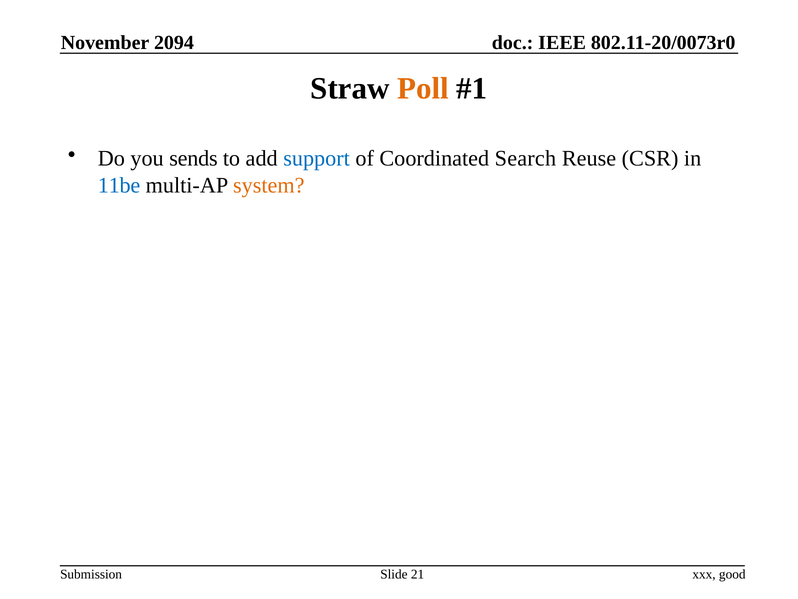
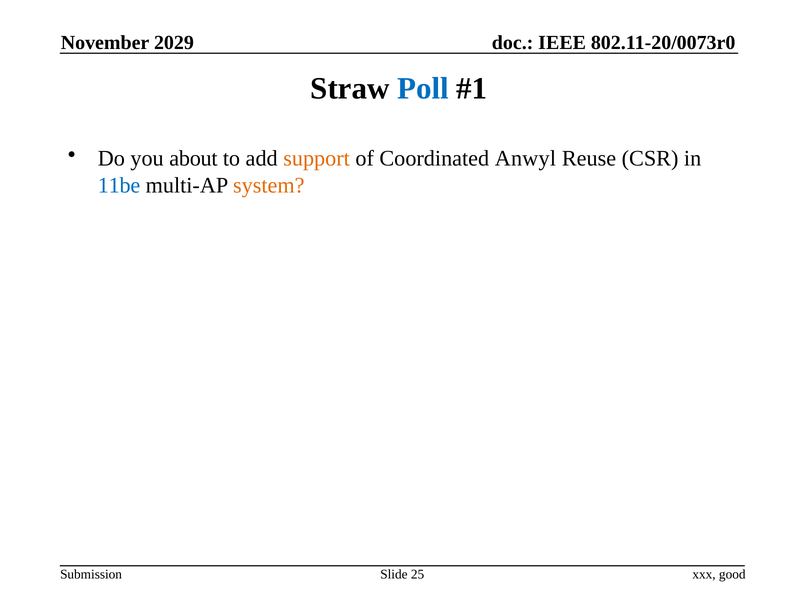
2094: 2094 -> 2029 (174, 43)
Poll colour: orange -> blue (423, 89)
sends: sends -> about (193, 159)
support colour: blue -> orange (317, 159)
Search: Search -> Anwyl (525, 159)
21: 21 -> 25 (418, 574)
